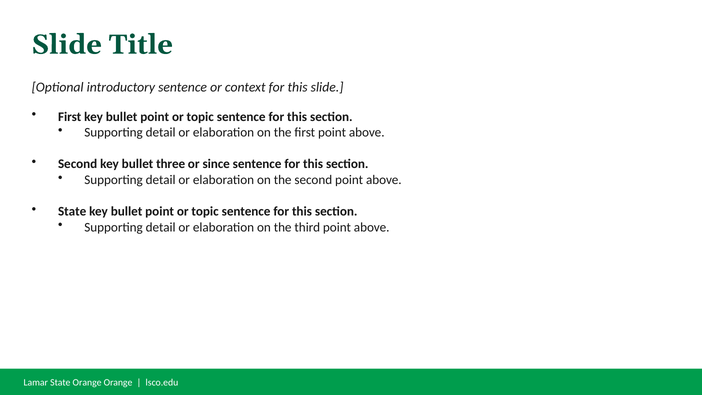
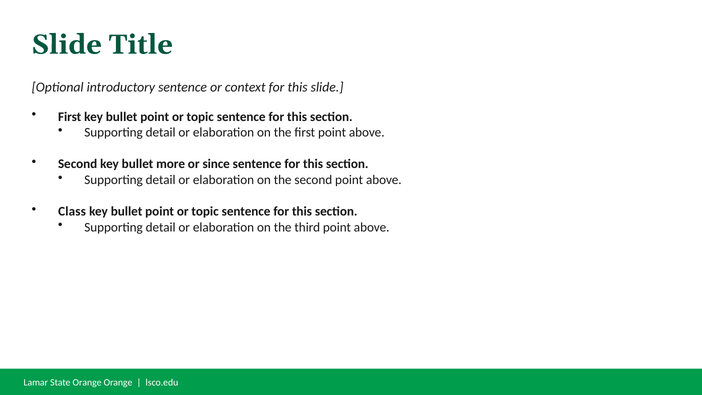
three: three -> more (171, 164)
State: State -> Class (72, 211)
